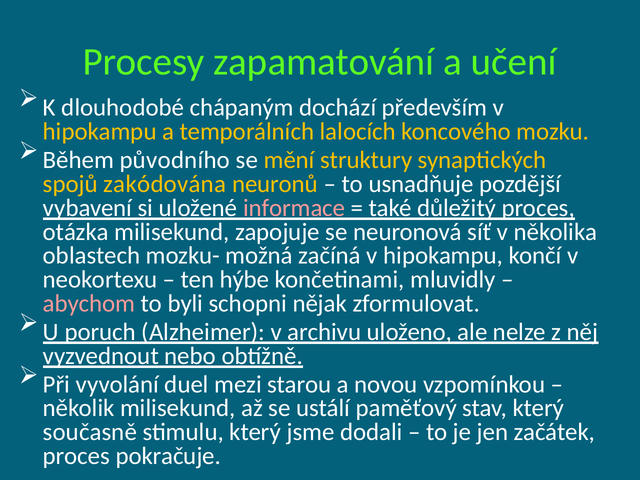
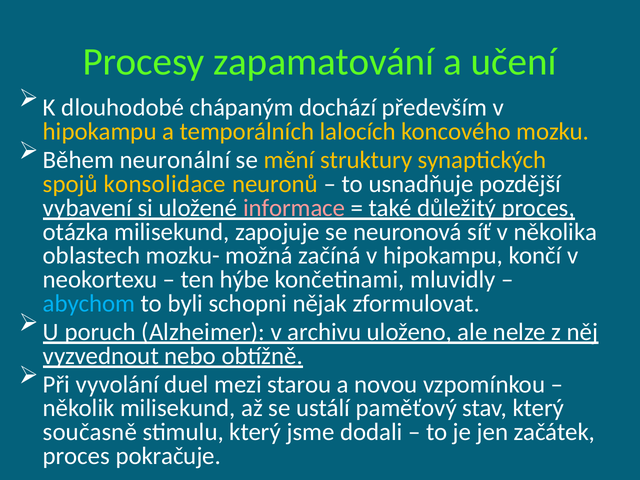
původního: původního -> neuronální (175, 160)
zakódována: zakódována -> konsolidace (165, 184)
abychom colour: pink -> light blue (89, 304)
